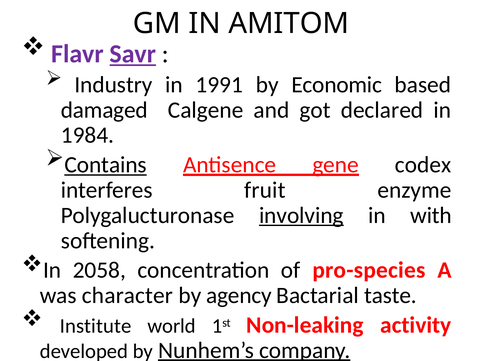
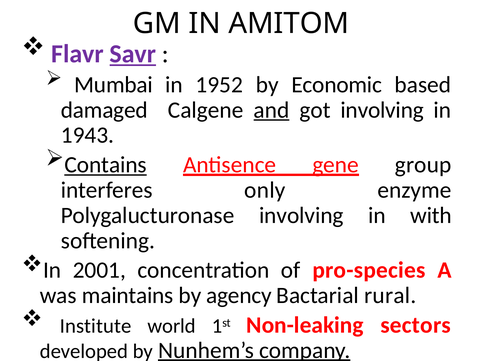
Industry: Industry -> Mumbai (114, 85)
1991: 1991 -> 1952 (219, 85)
and underline: none -> present (271, 110)
got declared: declared -> involving (382, 110)
1984: 1984 -> 1943 (88, 135)
codex: codex -> group (423, 165)
fruit: fruit -> only (265, 190)
involving underline: present -> none (301, 215)
2058: 2058 -> 2001 (99, 270)
character: character -> maintains (128, 295)
taste: taste -> rural (390, 295)
activity: activity -> sectors (416, 325)
